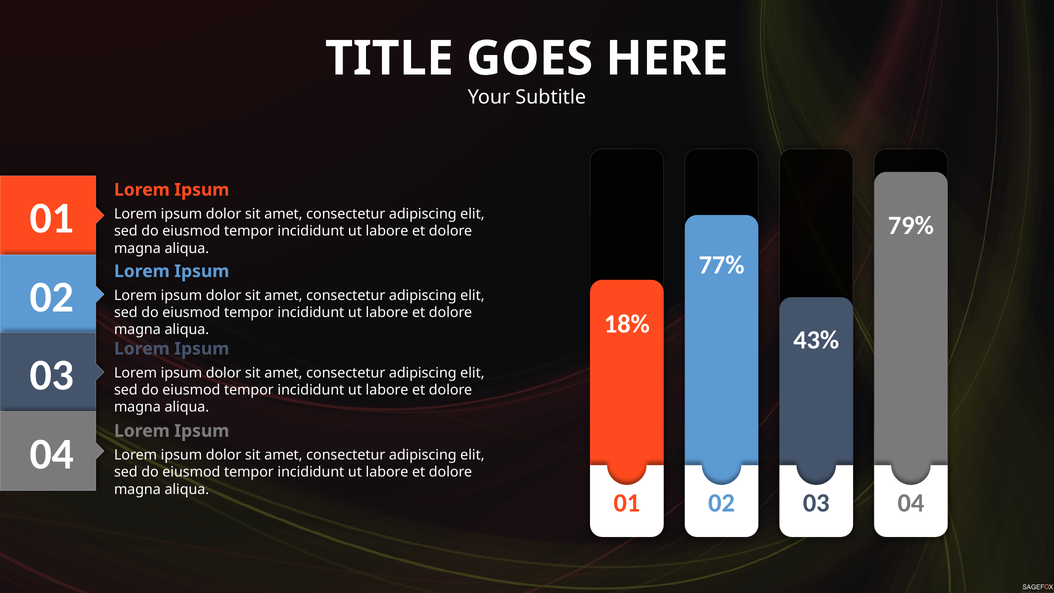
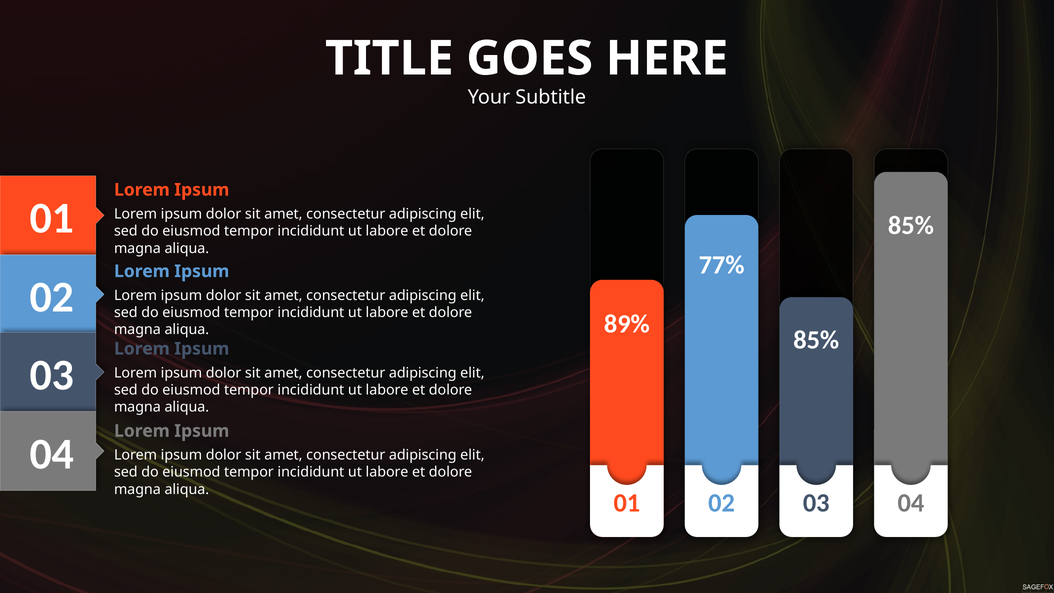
79%: 79% -> 85% (911, 226)
18%: 18% -> 89% (627, 324)
43%: 43% -> 85% (816, 340)
